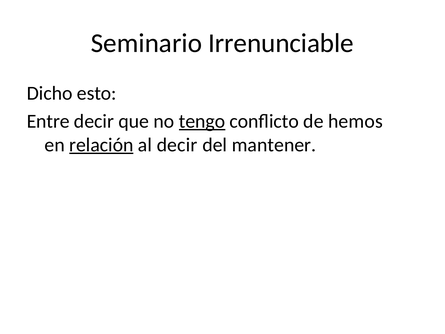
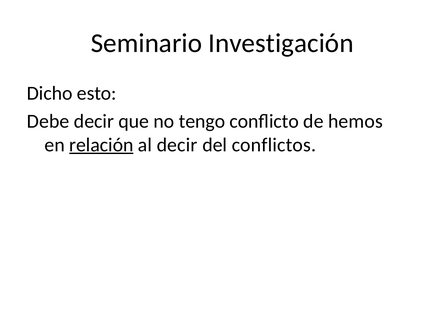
Irrenunciable: Irrenunciable -> Investigación (281, 43)
Entre: Entre -> Debe (48, 121)
tengo underline: present -> none (202, 121)
mantener: mantener -> conflictos (274, 145)
